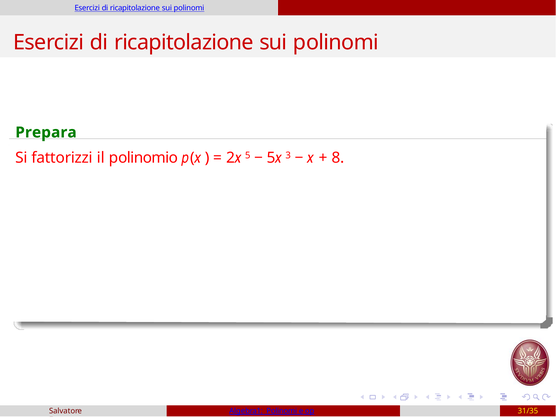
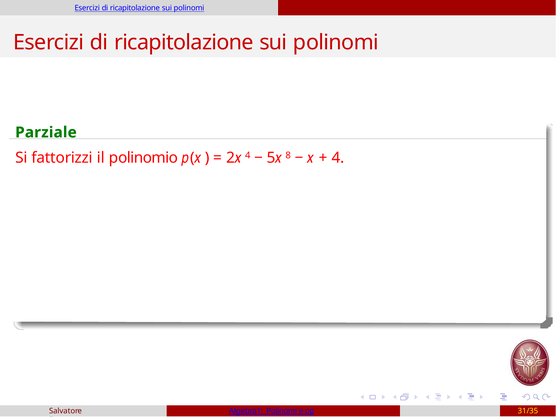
Prepara: Prepara -> Parziale (46, 133)
2x 5: 5 -> 4 (248, 156)
3: 3 -> 8 (288, 156)
8: 8 -> 4 (338, 158)
